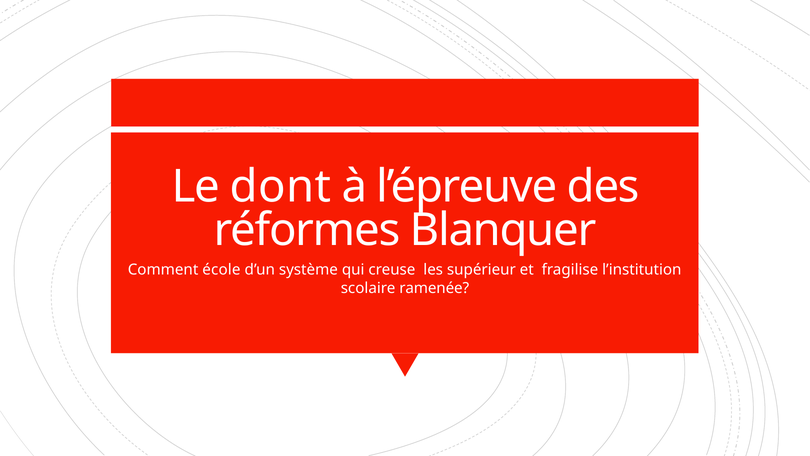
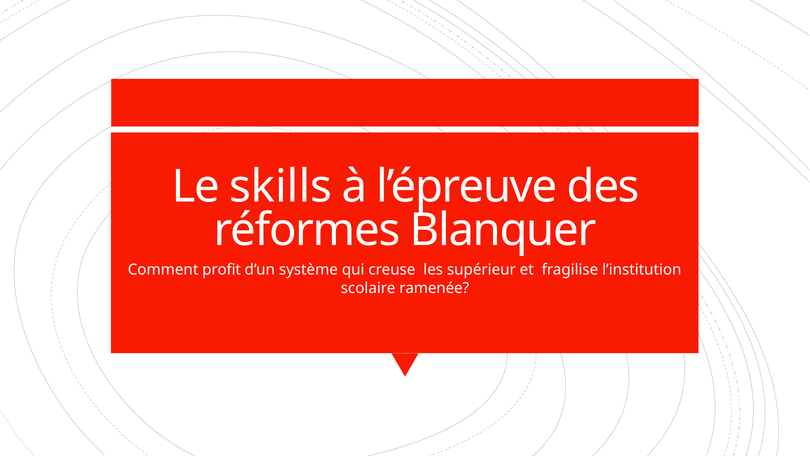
dont: dont -> skills (281, 187)
école: école -> profit (222, 270)
